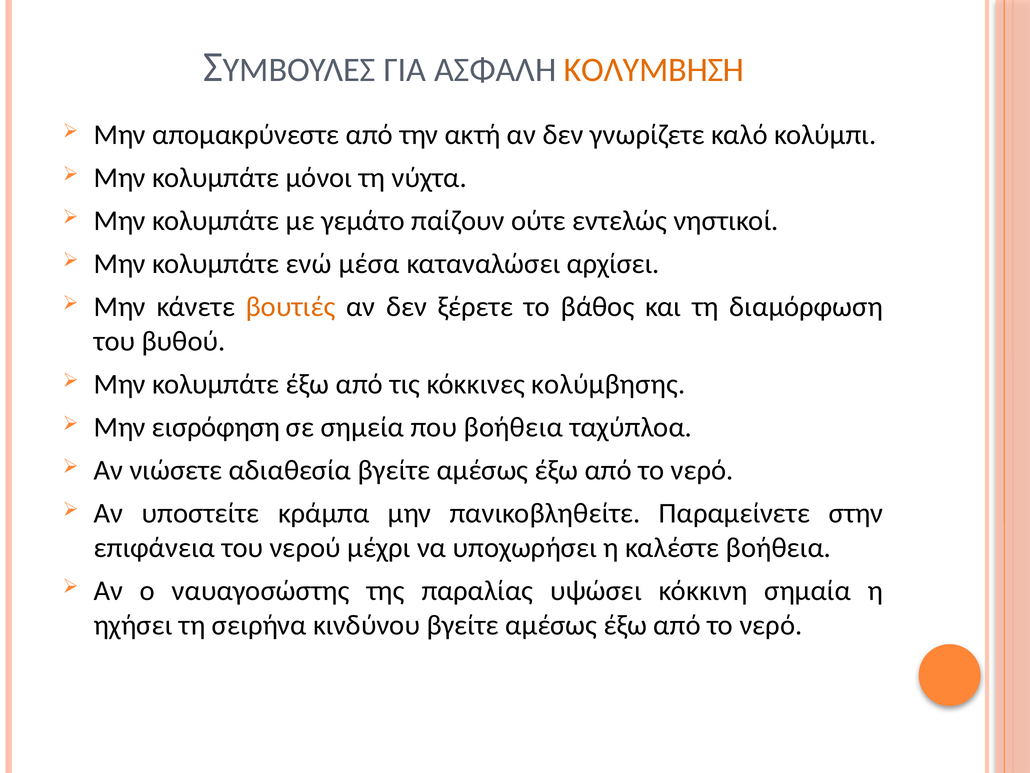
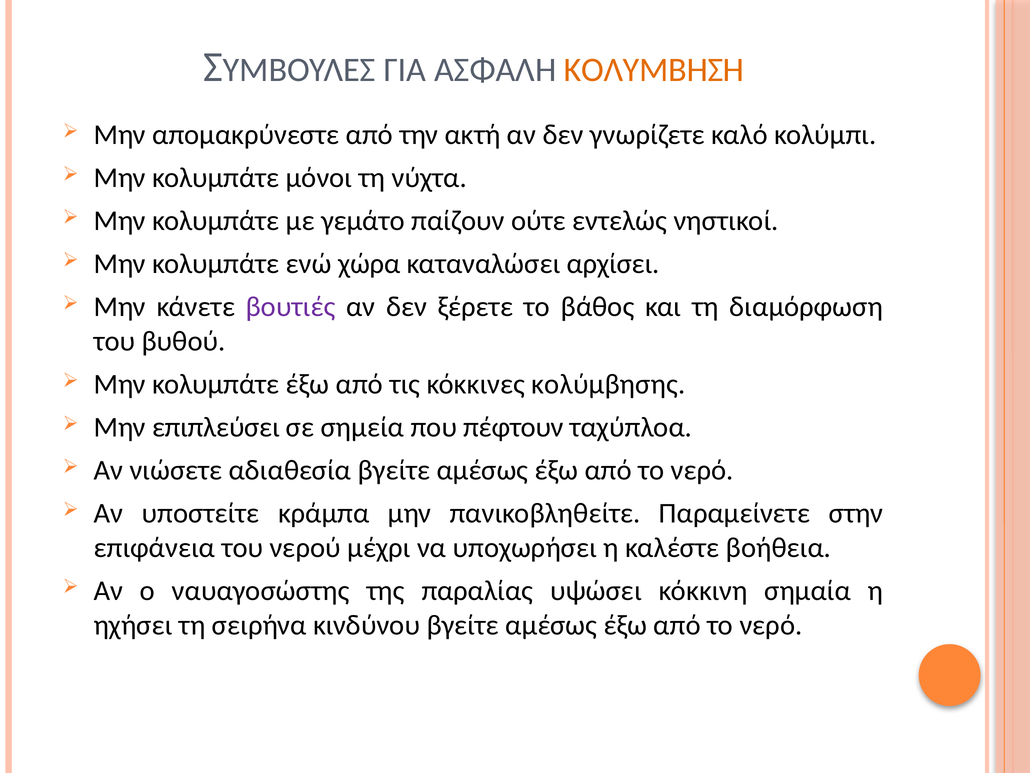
μέσα: μέσα -> χώρα (369, 264)
βουτιές colour: orange -> purple (291, 307)
εισρόφηση: εισρόφηση -> επιπλεύσει (216, 427)
που βοήθεια: βοήθεια -> πέφτουν (514, 427)
